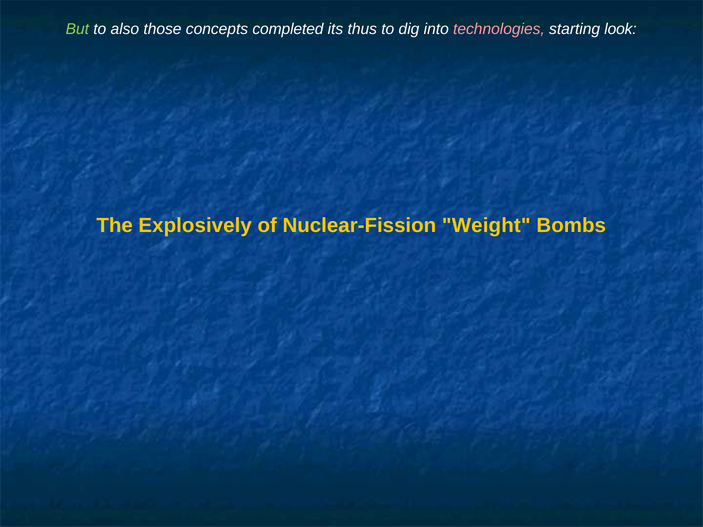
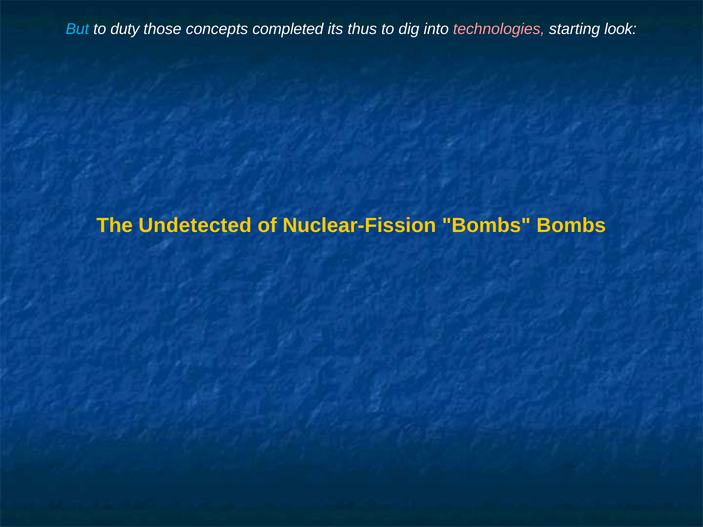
But colour: light green -> light blue (77, 29)
also: also -> duty (125, 29)
Explosively: Explosively -> Undetected (195, 225)
Nuclear-Fission Weight: Weight -> Bombs (486, 225)
